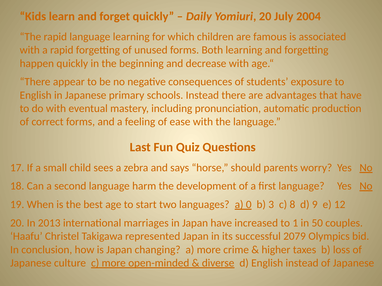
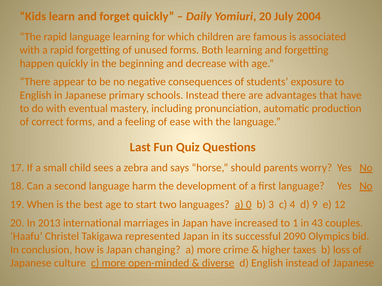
8: 8 -> 4 (292, 205)
50: 50 -> 43 (317, 223)
2079: 2079 -> 2090 (295, 237)
